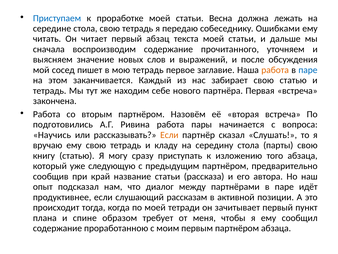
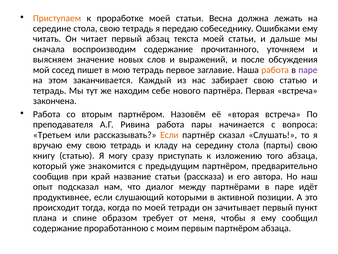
Приступаем colour: blue -> orange (57, 18)
паре colour: blue -> purple (308, 70)
подготовились: подготовились -> преподавателя (63, 124)
Научись: Научись -> Третьем (52, 135)
следующую: следующую -> знакомится (112, 166)
рассказам: рассказам -> которыми (187, 197)
